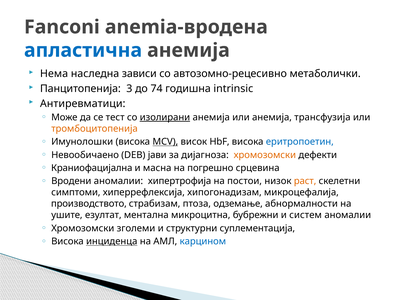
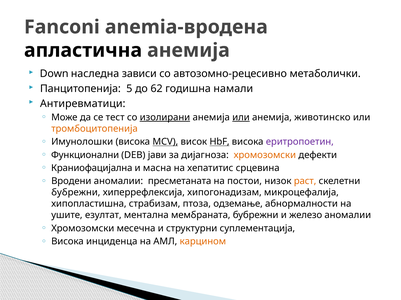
апластична colour: blue -> black (83, 50)
Нема: Нема -> Down (54, 74)
3: 3 -> 5 (129, 89)
74: 74 -> 62 (157, 89)
intrinsic: intrinsic -> намали (233, 89)
или underline: none -> present (241, 118)
трансфузија: трансфузија -> животинско (322, 118)
HbF underline: none -> present (220, 142)
еритропоетин colour: blue -> purple (300, 142)
Невообичаено: Невообичаено -> Функционални (85, 155)
погрешно: погрешно -> хепатитис (210, 168)
хипертрофија: хипертрофија -> пресметаната (180, 182)
симптоми: симптоми -> бубрежни (76, 193)
производството: производството -> хипопластишна (89, 204)
микроцитна: микроцитна -> мембраната (201, 216)
систем: систем -> железо (306, 216)
зголеми: зголеми -> месечна (136, 229)
инциденца underline: present -> none (112, 242)
карцином colour: blue -> orange (203, 242)
